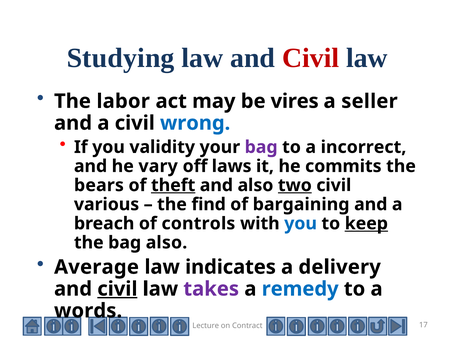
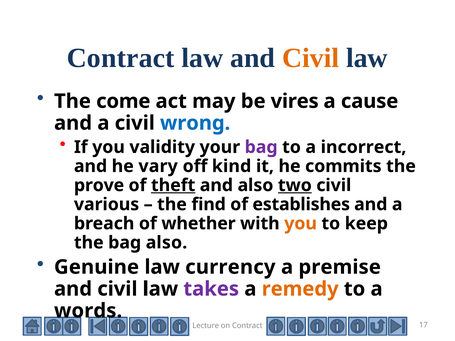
Studying: Studying -> Contract (121, 58)
Civil colour: red -> orange (311, 58)
labor: labor -> come (123, 101)
seller: seller -> cause (370, 101)
laws: laws -> kind (232, 166)
bears: bears -> prove (99, 185)
bargaining: bargaining -> establishes (301, 205)
controls: controls -> whether (199, 224)
you colour: blue -> orange (301, 224)
keep underline: present -> none (366, 224)
Average: Average -> Genuine (97, 267)
indicates: indicates -> currency (230, 267)
delivery: delivery -> premise (340, 267)
civil underline: present -> none (117, 289)
remedy colour: blue -> orange (300, 289)
